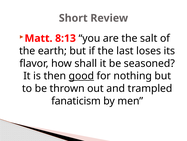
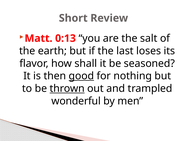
8:13: 8:13 -> 0:13 (66, 38)
thrown underline: none -> present (67, 88)
fanaticism: fanaticism -> wonderful (76, 100)
